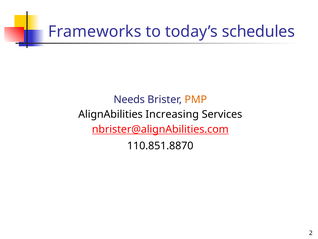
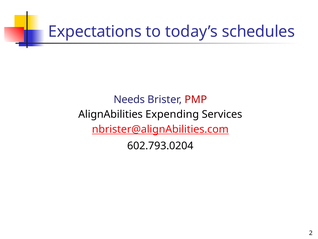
Frameworks: Frameworks -> Expectations (95, 31)
PMP colour: orange -> red (196, 99)
Increasing: Increasing -> Expending (172, 114)
110.851.8870: 110.851.8870 -> 602.793.0204 (160, 146)
